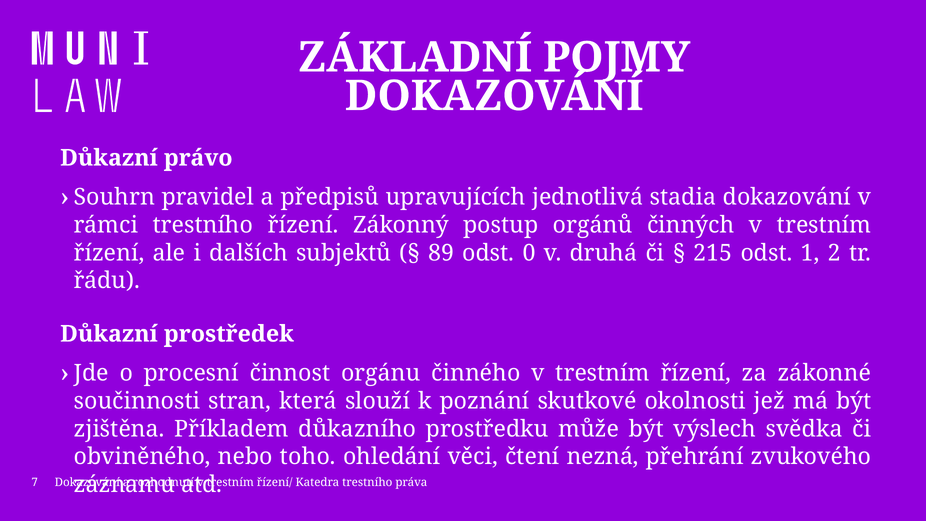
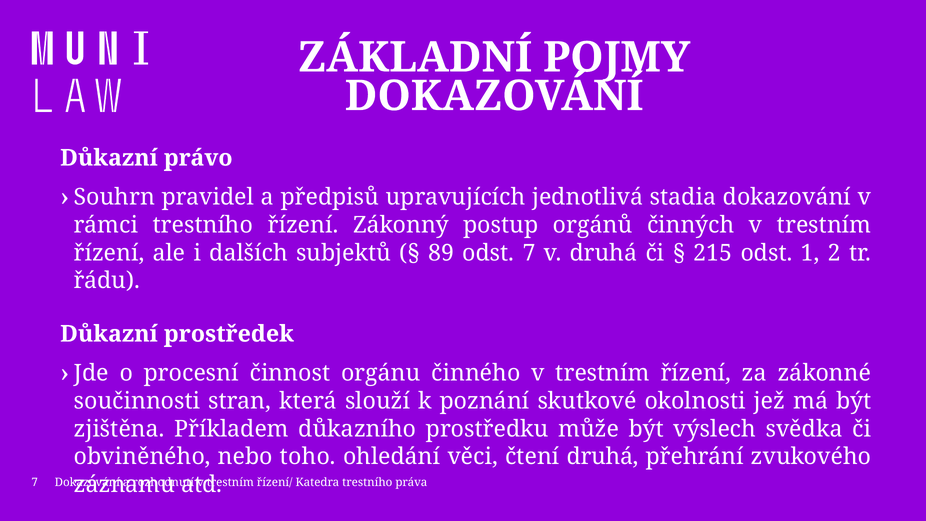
odst 0: 0 -> 7 (529, 253)
čtení nezná: nezná -> druhá (603, 457)
